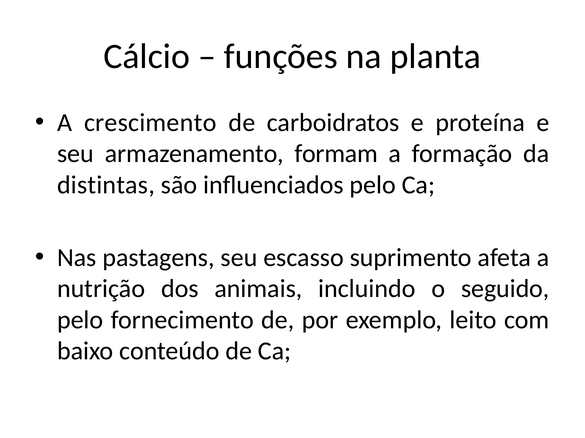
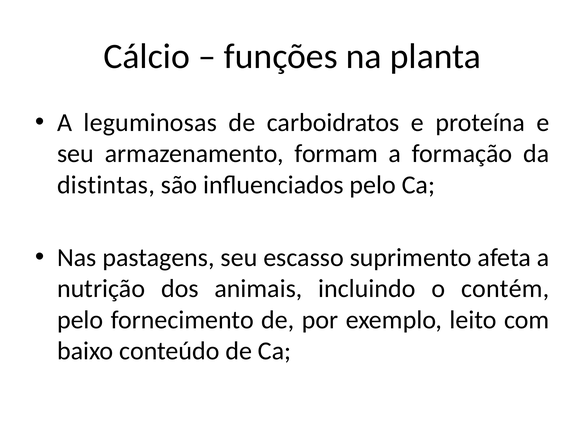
crescimento: crescimento -> leguminosas (150, 123)
seguido: seguido -> contém (505, 289)
